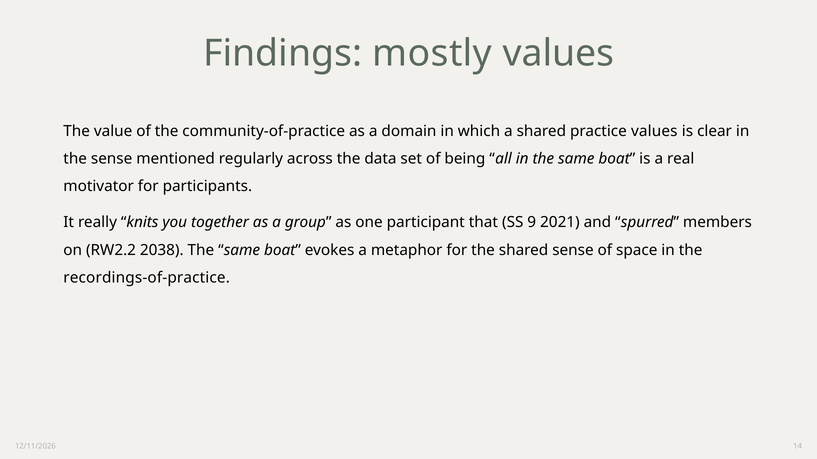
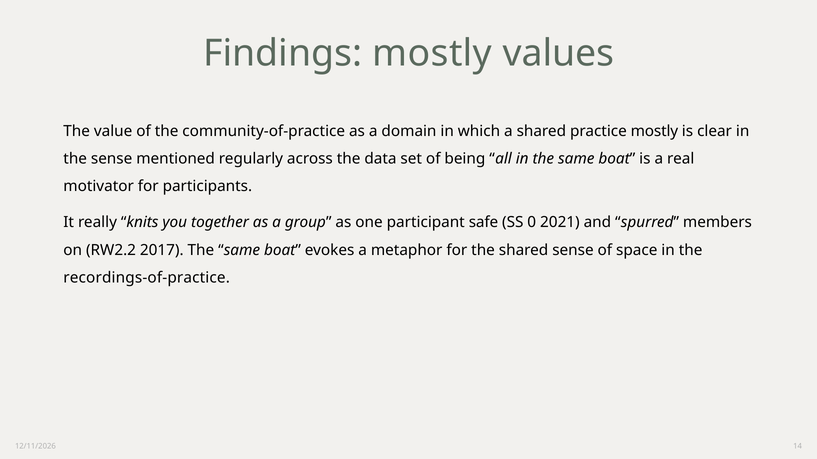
practice values: values -> mostly (654, 131)
that: that -> safe (483, 223)
9: 9 -> 0 (532, 223)
2038: 2038 -> 2017 (162, 250)
